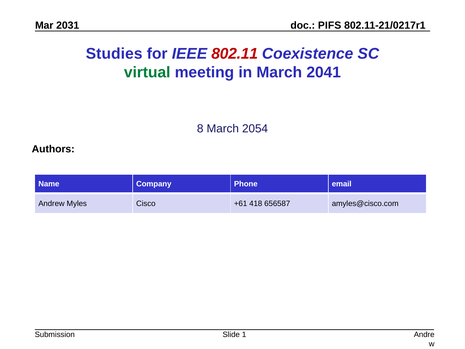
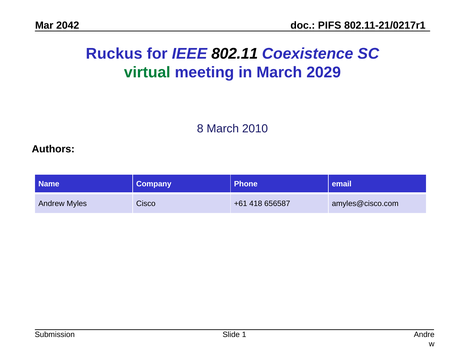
2031: 2031 -> 2042 (68, 26)
Studies: Studies -> Ruckus (114, 54)
802.11 colour: red -> black (235, 54)
2041: 2041 -> 2029 (324, 72)
2054: 2054 -> 2010 (255, 129)
